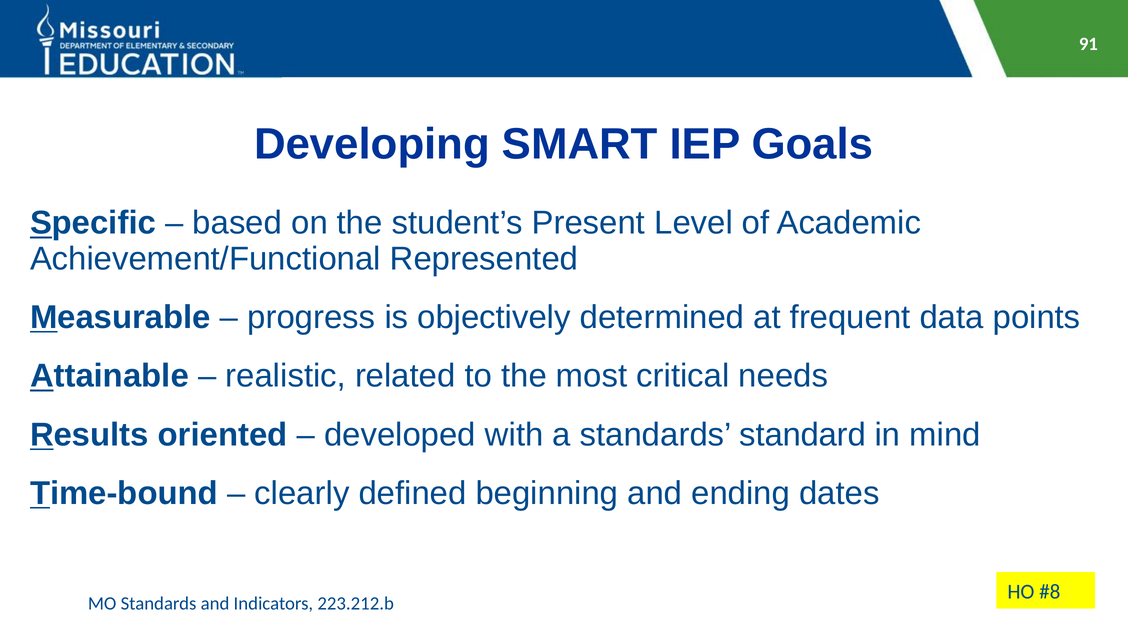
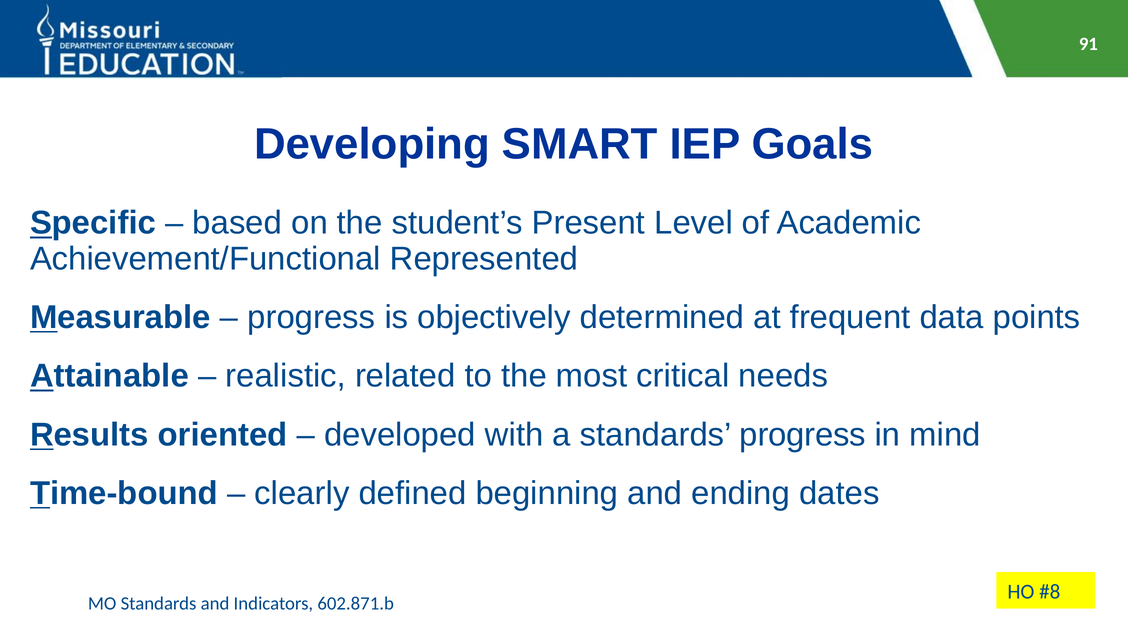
standards standard: standard -> progress (803, 434)
223.212.b: 223.212.b -> 602.871.b (356, 603)
